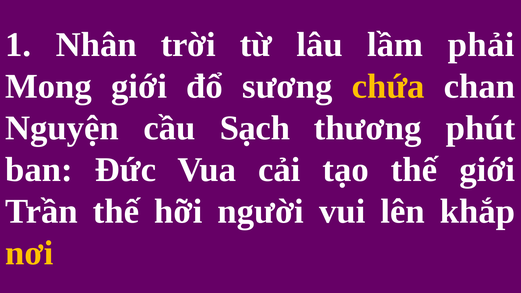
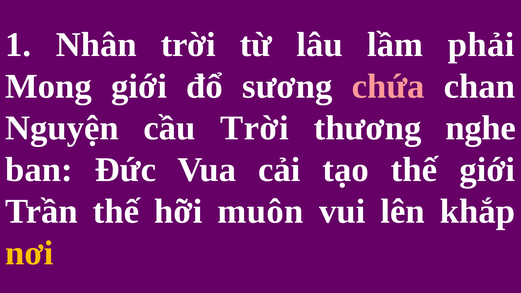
chứa colour: yellow -> pink (388, 86)
cầu Sạch: Sạch -> Trời (254, 128)
phút: phút -> nghe (481, 128)
người: người -> muôn (261, 211)
